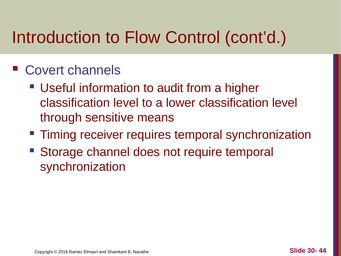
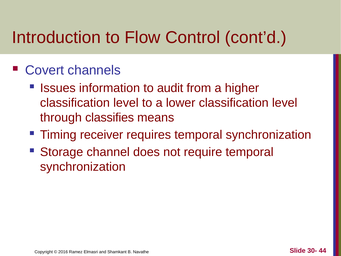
Useful: Useful -> Issues (58, 88)
sensitive: sensitive -> classifies (110, 118)
